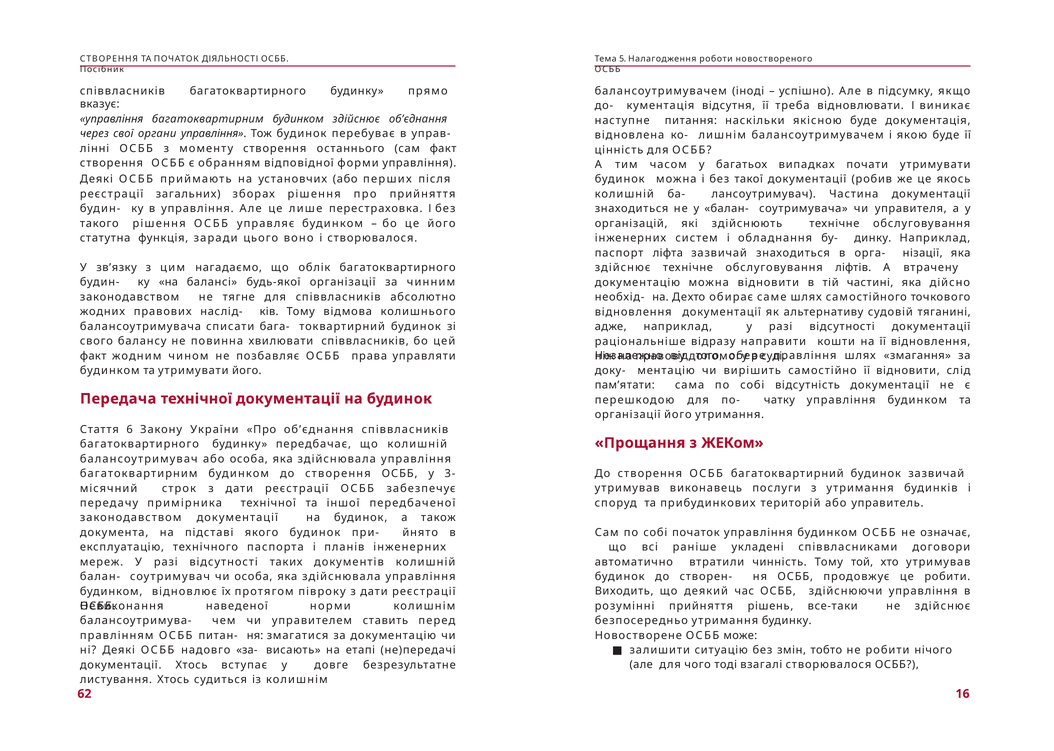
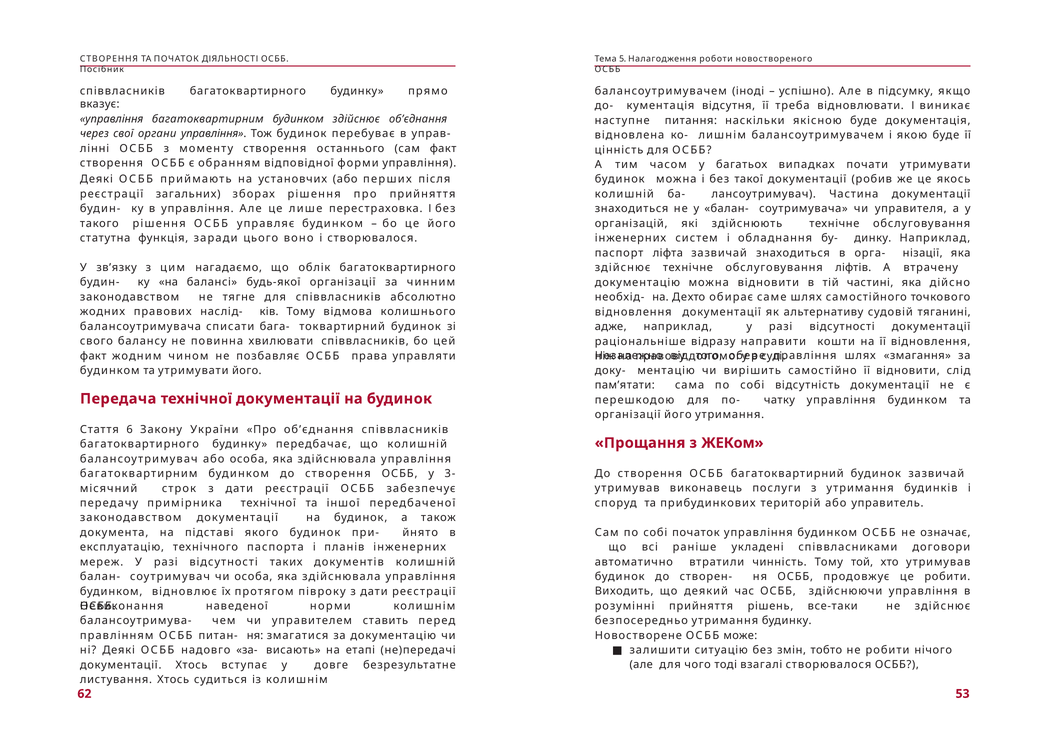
16: 16 -> 53 (963, 694)
